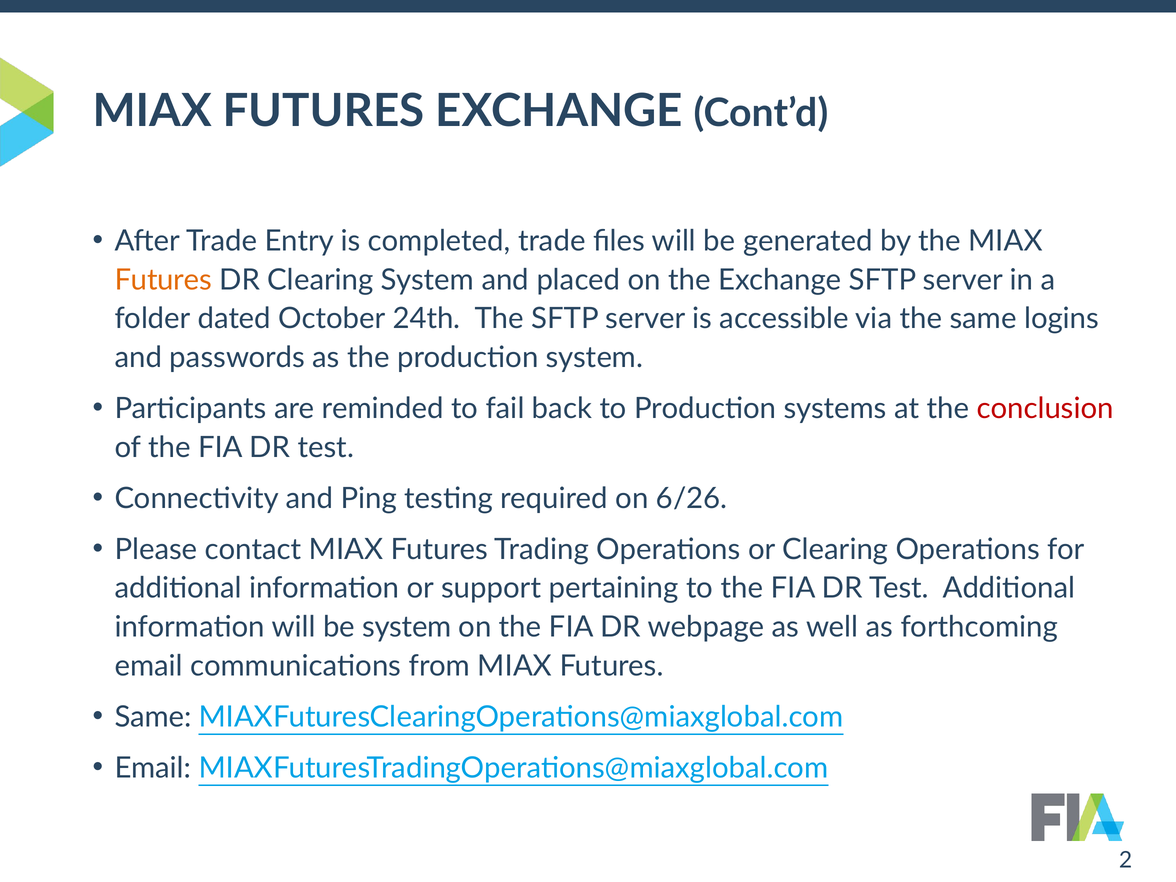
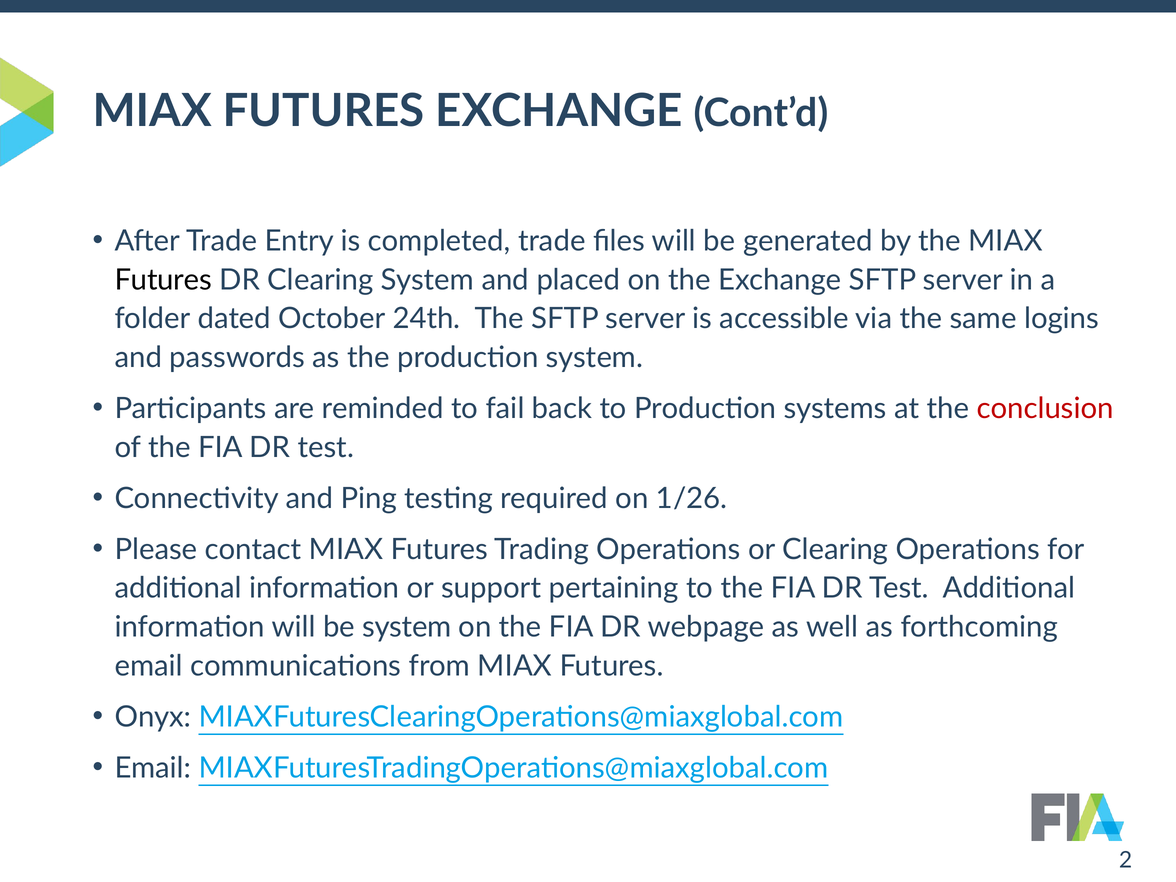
Futures colour: orange -> black (163, 280)
6/26: 6/26 -> 1/26 (692, 498)
Same: Same -> Onyx (153, 717)
